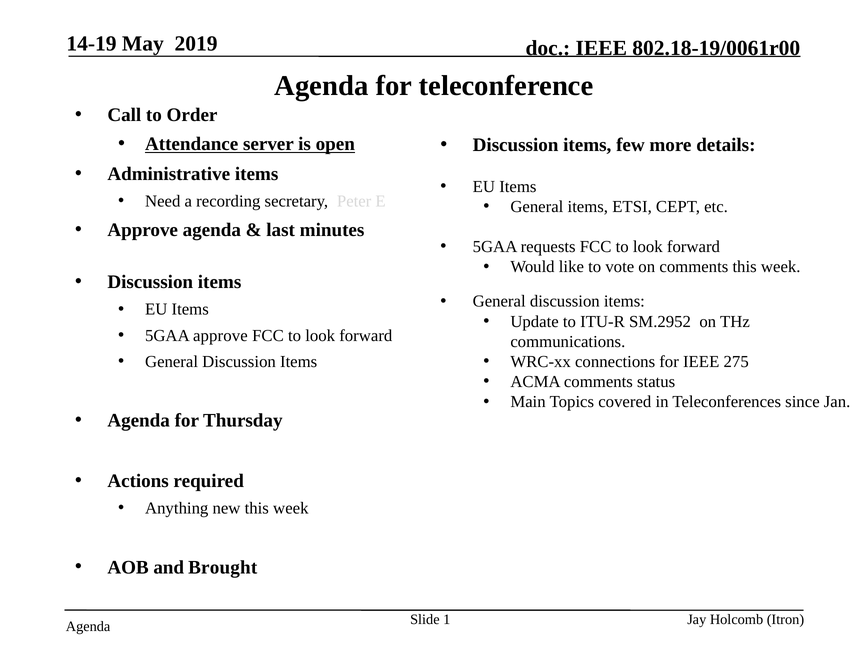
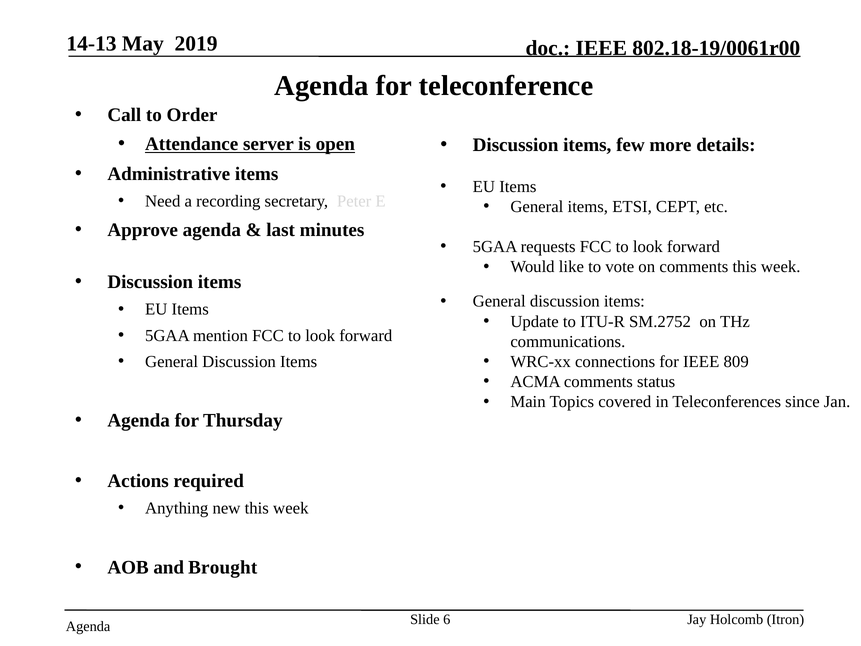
14-19: 14-19 -> 14-13 (91, 44)
SM.2952: SM.2952 -> SM.2752 (660, 321)
5GAA approve: approve -> mention (220, 335)
275: 275 -> 809 (736, 362)
1: 1 -> 6 (447, 619)
